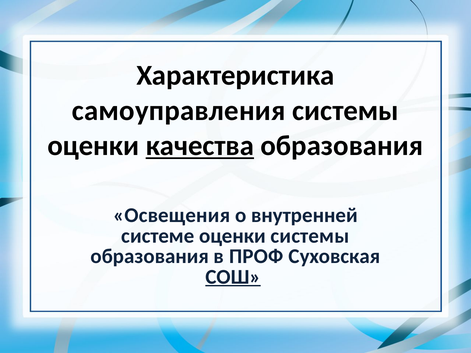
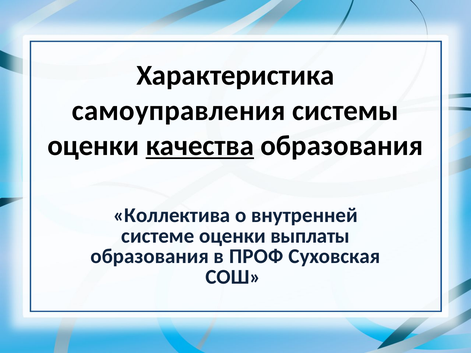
Освещения: Освещения -> Коллектива (172, 216)
оценки системы: системы -> выплаты (310, 236)
СОШ underline: present -> none (233, 277)
